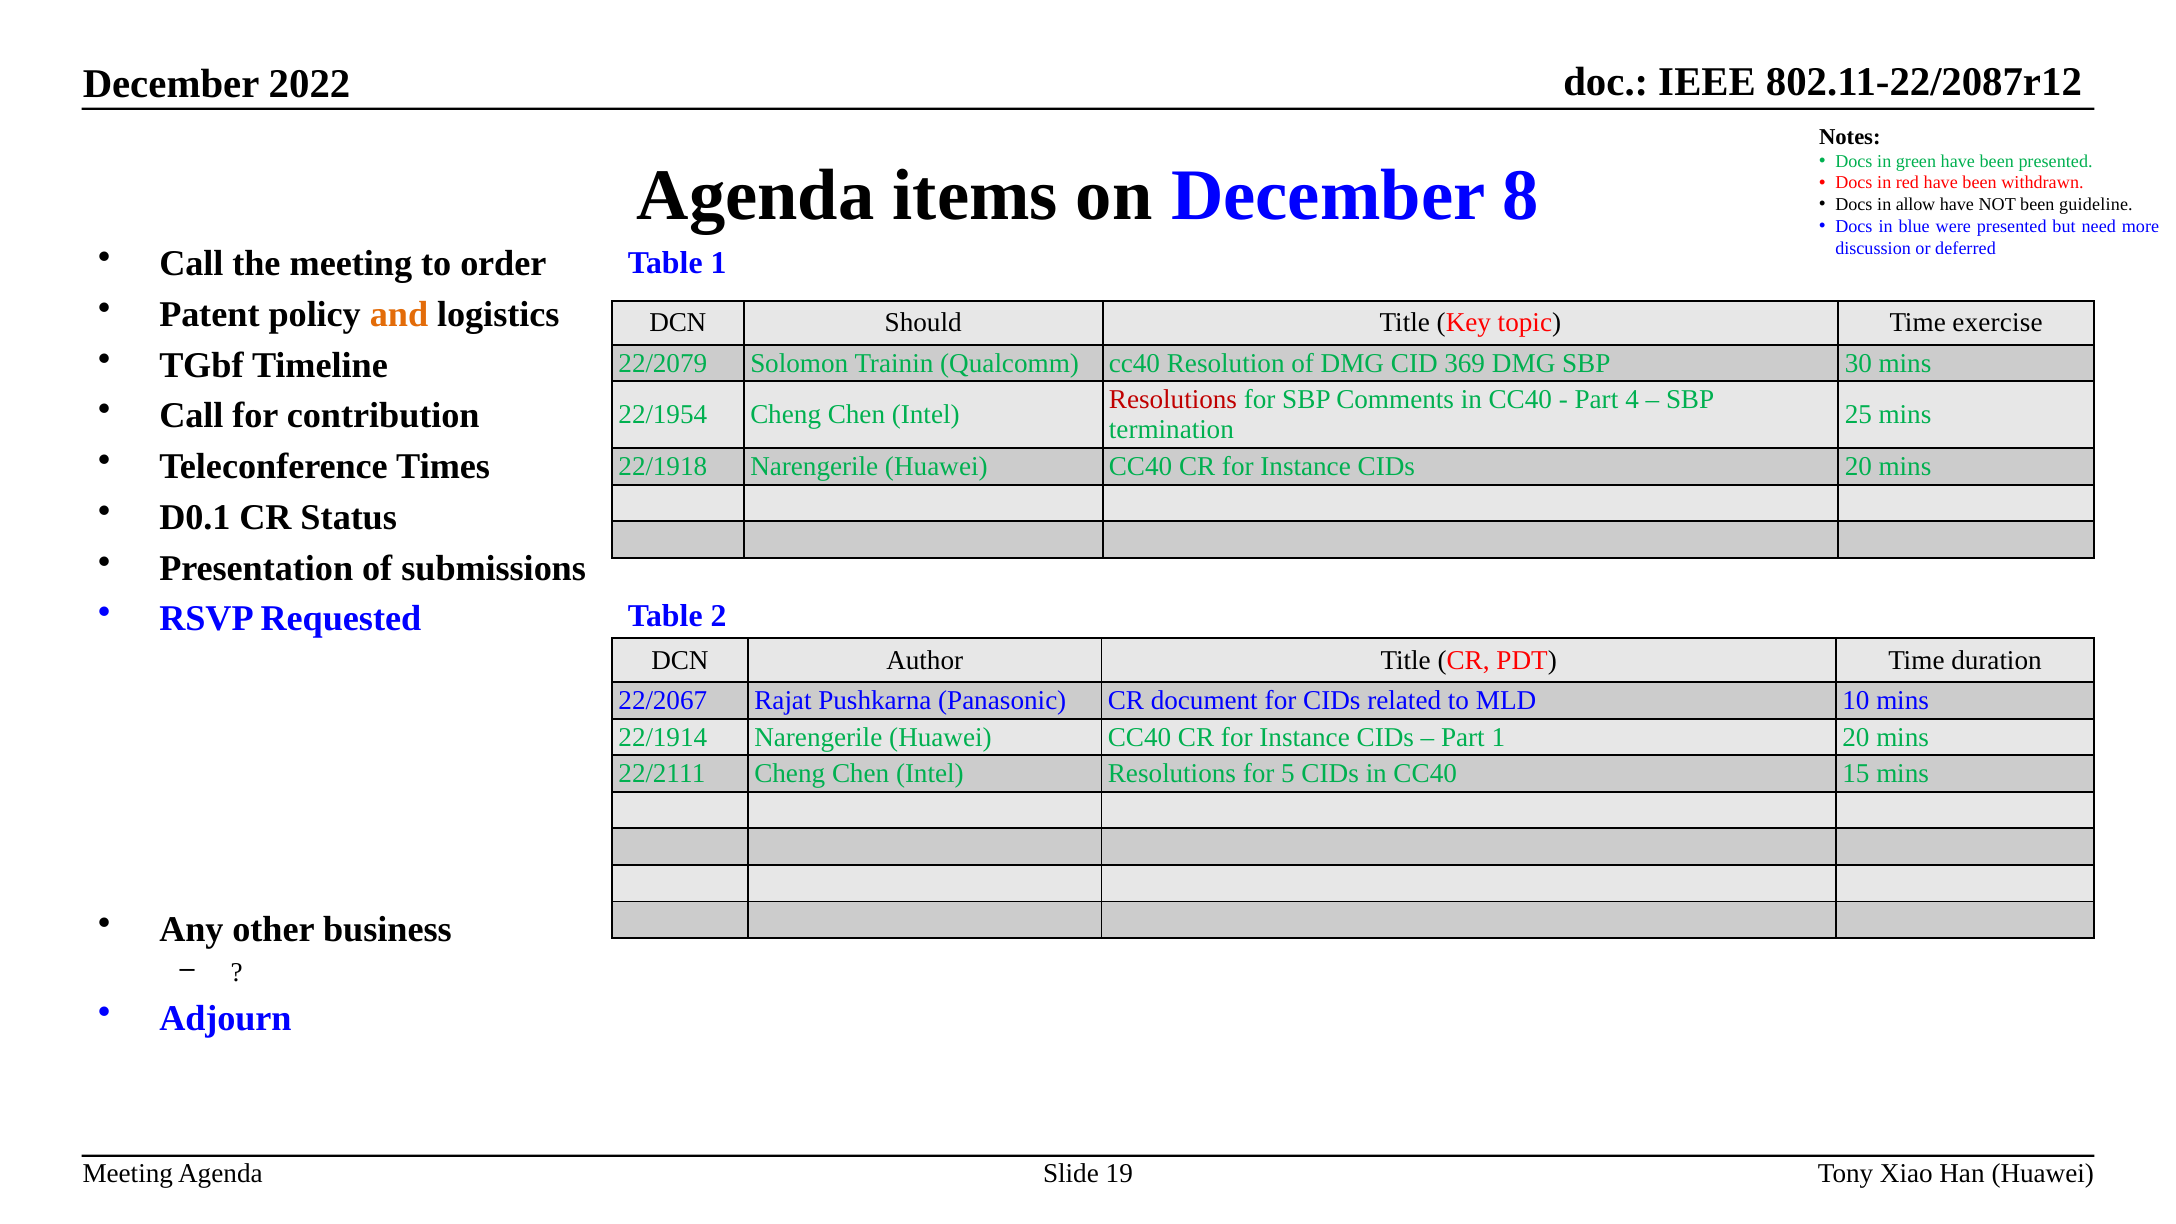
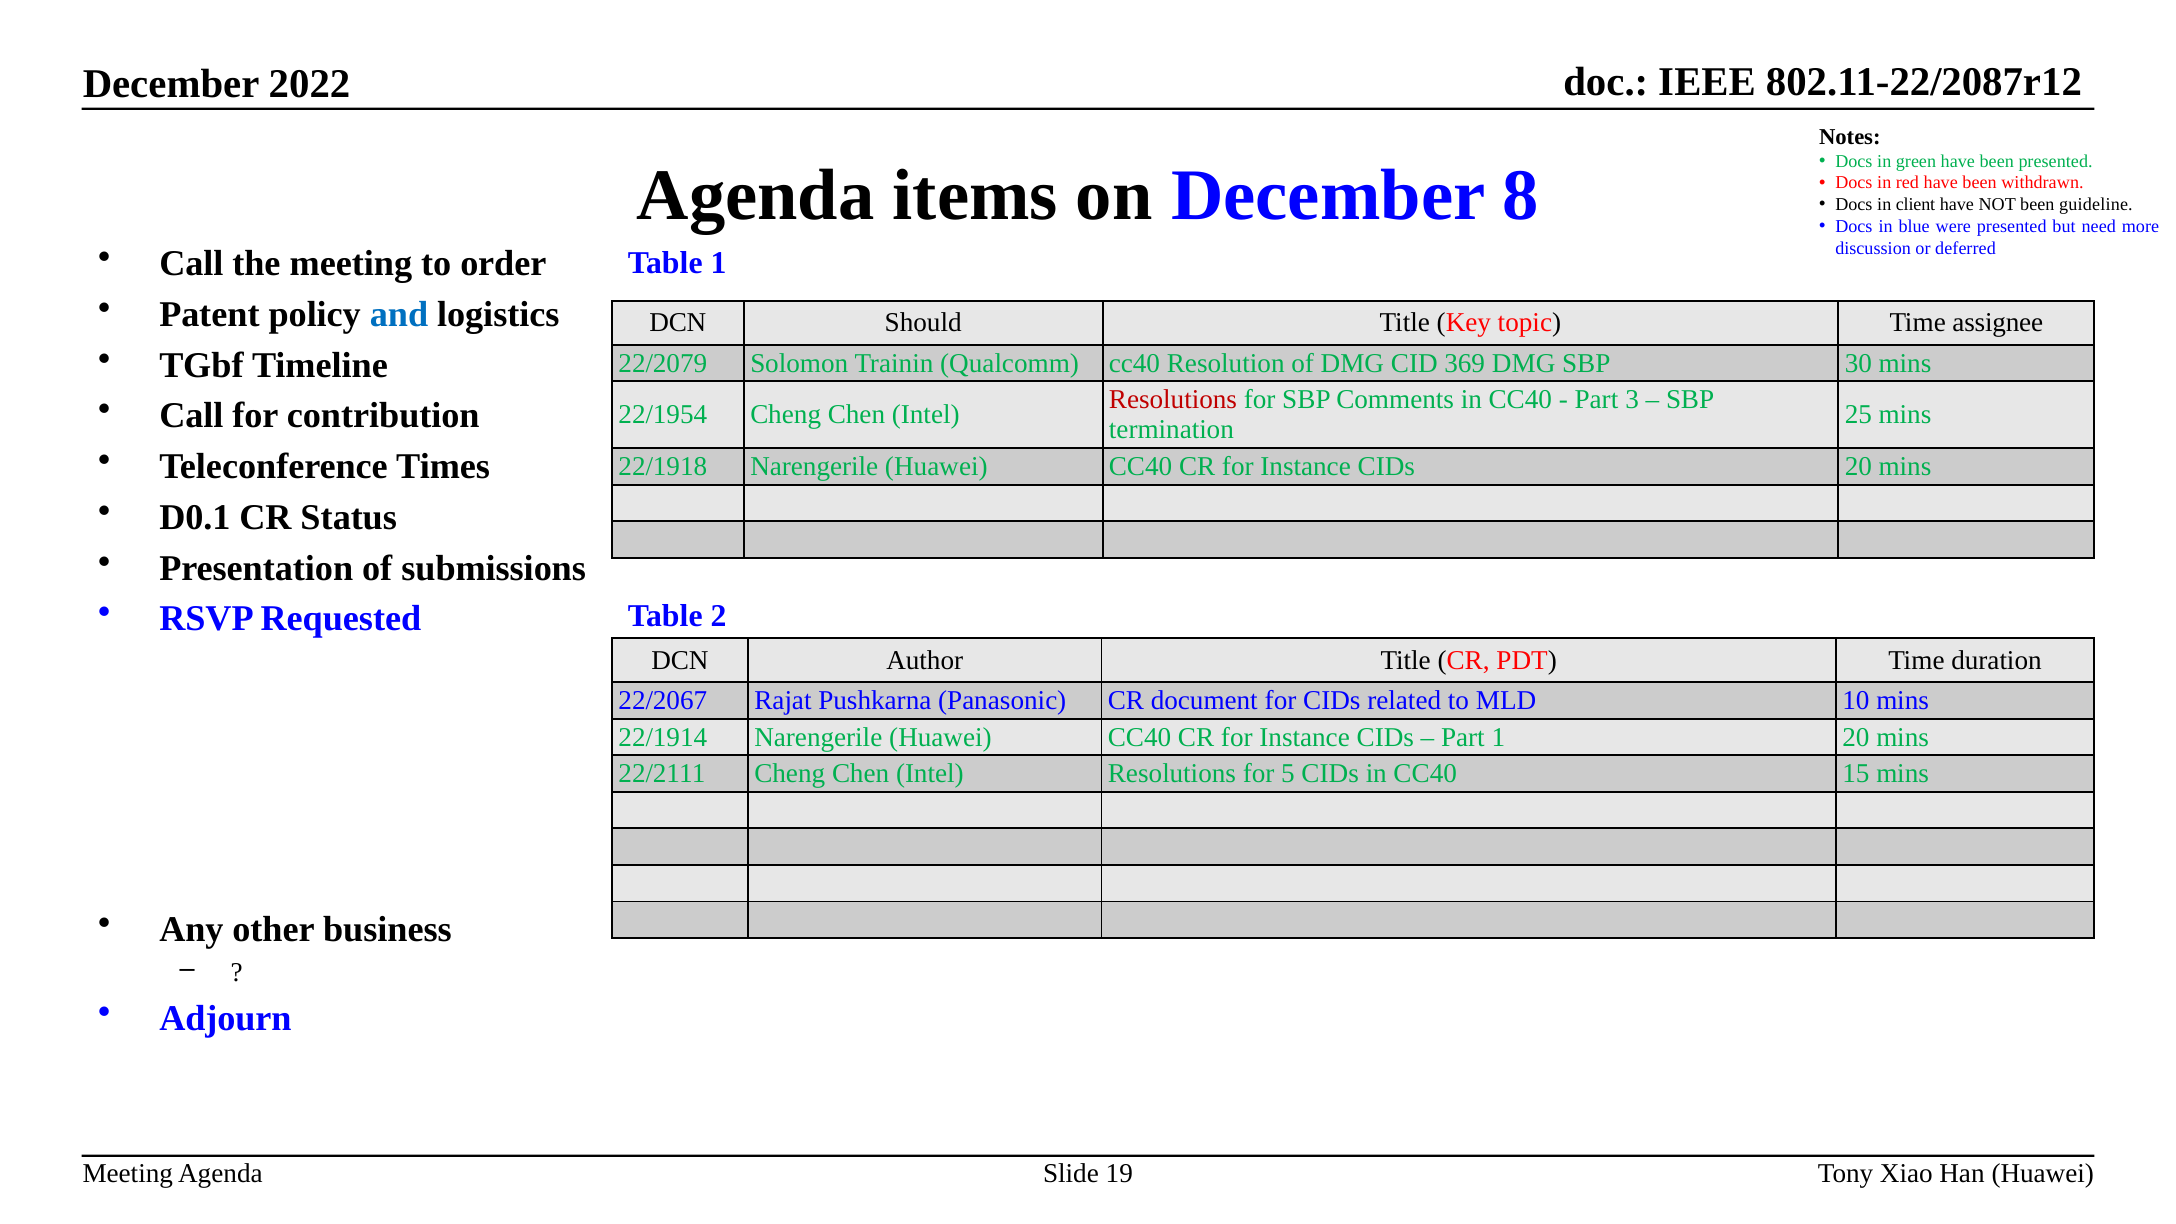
allow: allow -> client (1916, 205)
and colour: orange -> blue (399, 314)
exercise: exercise -> assignee (1998, 323)
4: 4 -> 3 (1632, 400)
